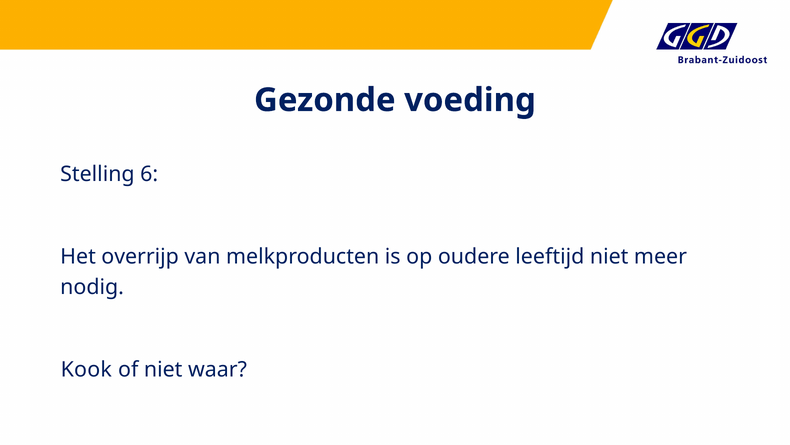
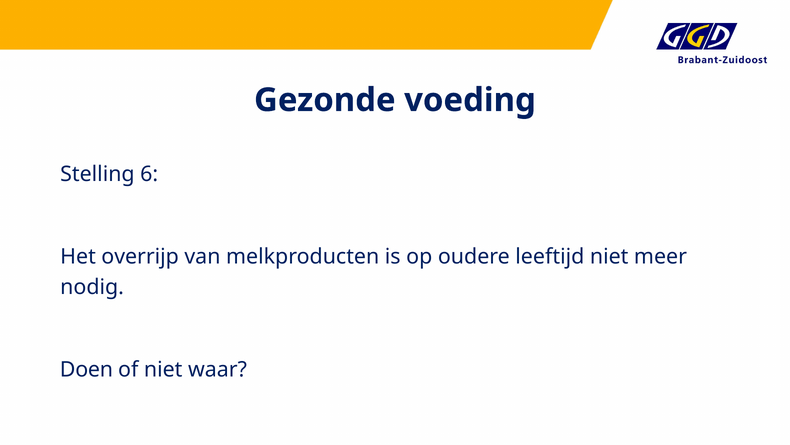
Kook: Kook -> Doen (86, 369)
